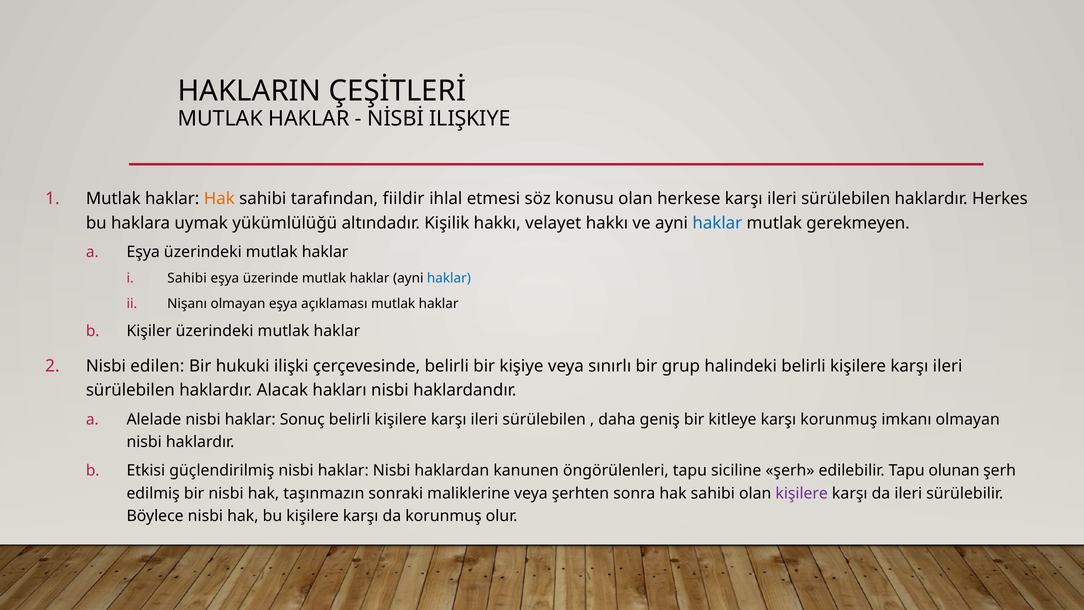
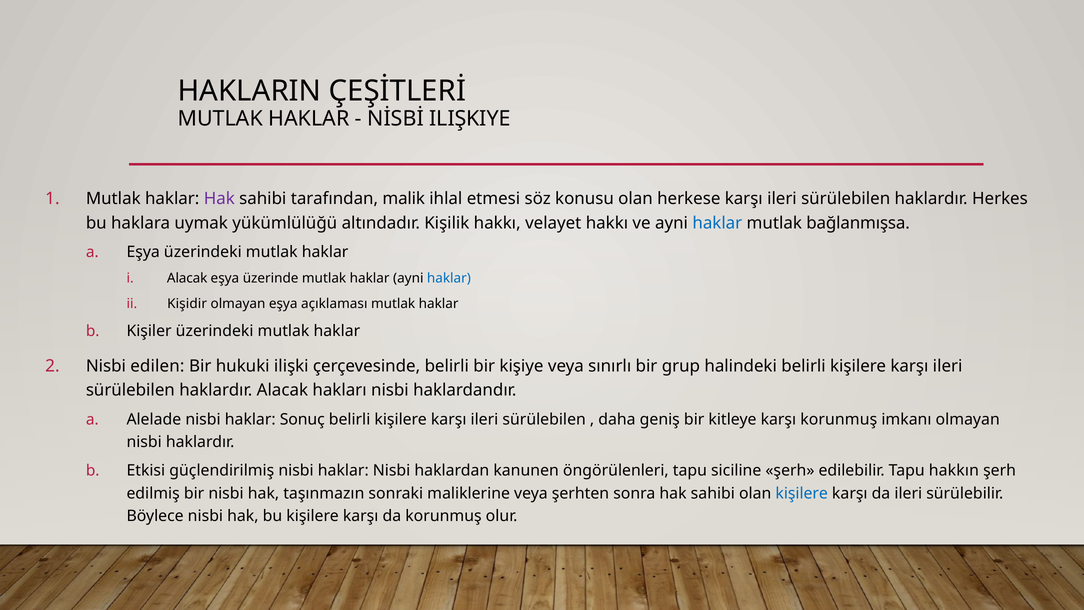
Hak colour: orange -> purple (219, 199)
fiildir: fiildir -> malik (404, 199)
gerekmeyen: gerekmeyen -> bağlanmışsa (858, 223)
Sahibi: Sahibi -> Alacak (187, 278)
Nişanı: Nişanı -> Kişidir (187, 304)
olunan: olunan -> hakkın (954, 470)
kişilere colour: purple -> blue (802, 493)
